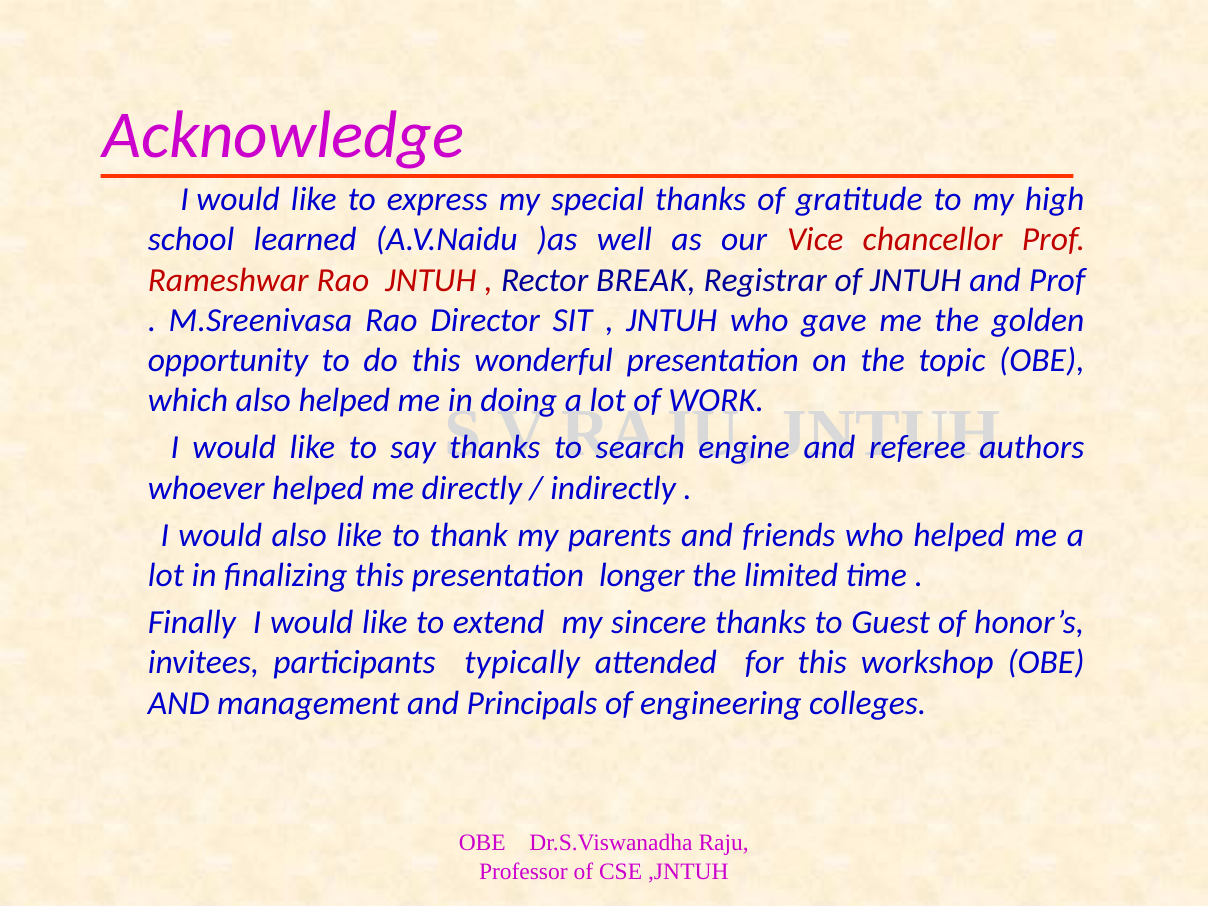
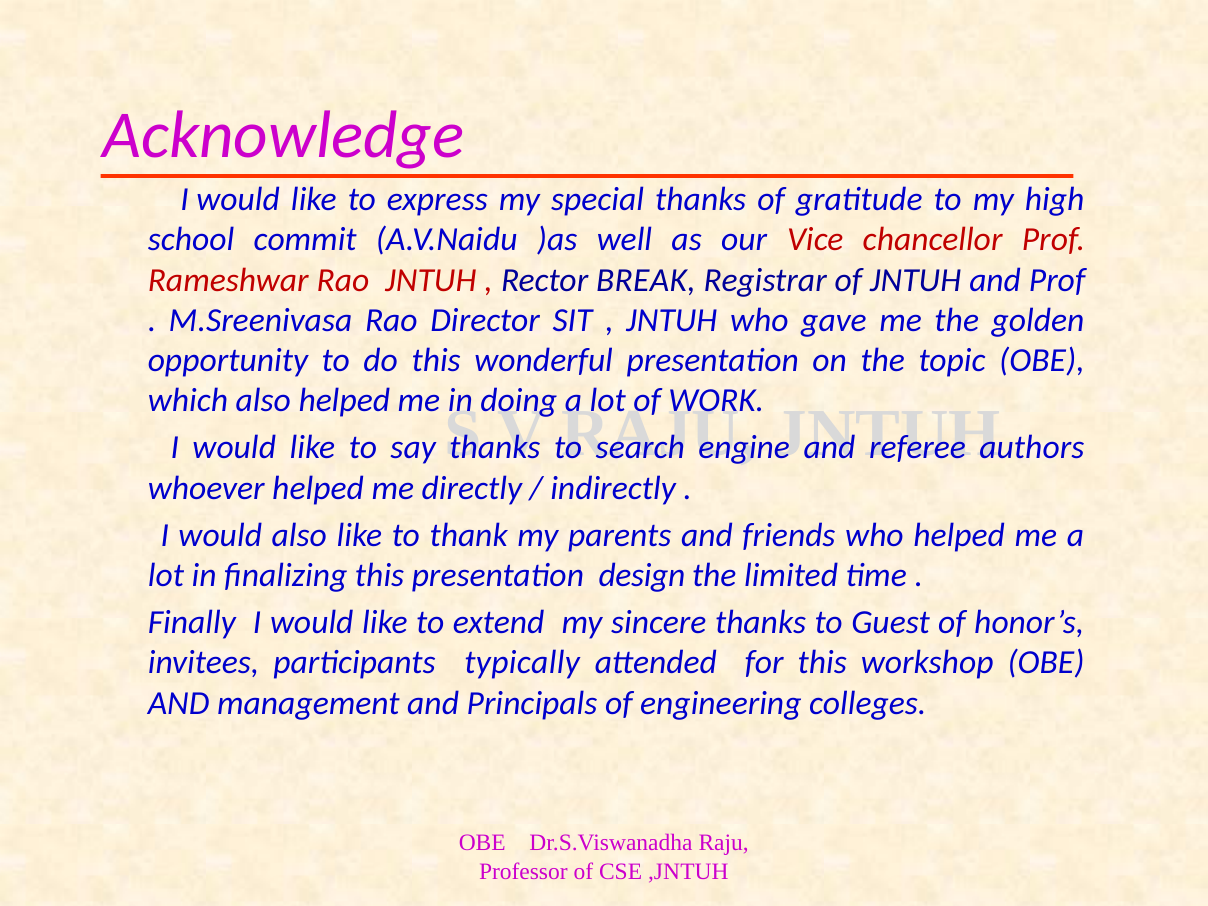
learned: learned -> commit (305, 240)
longer: longer -> design (642, 575)
